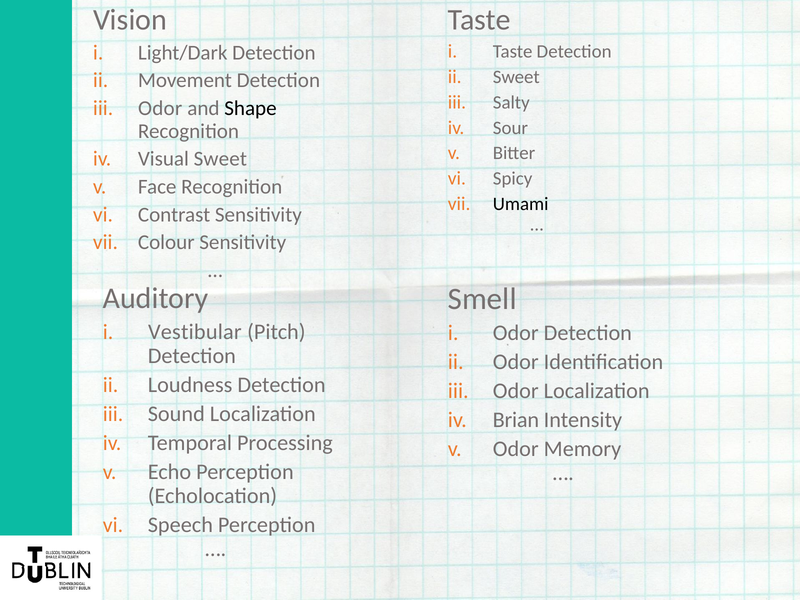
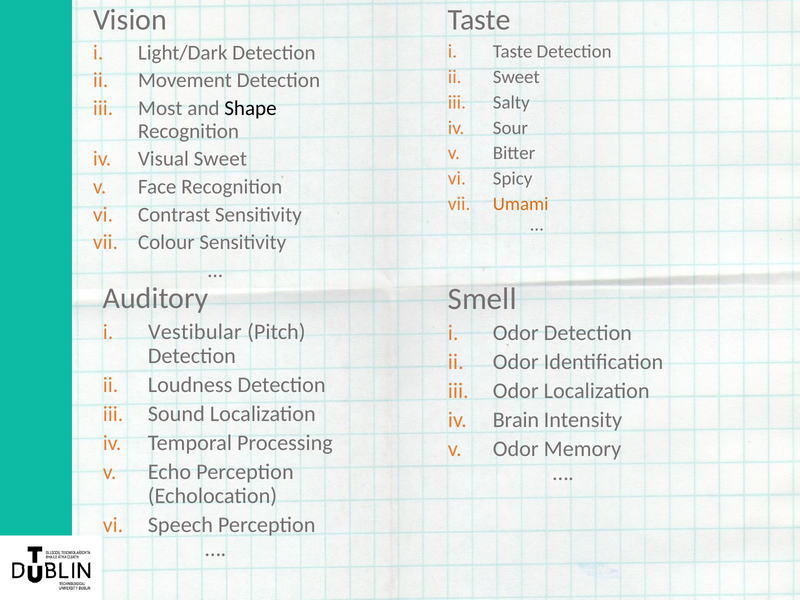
Odor: Odor -> Most (160, 108)
Umami colour: black -> orange (521, 204)
Brian: Brian -> Brain (516, 420)
